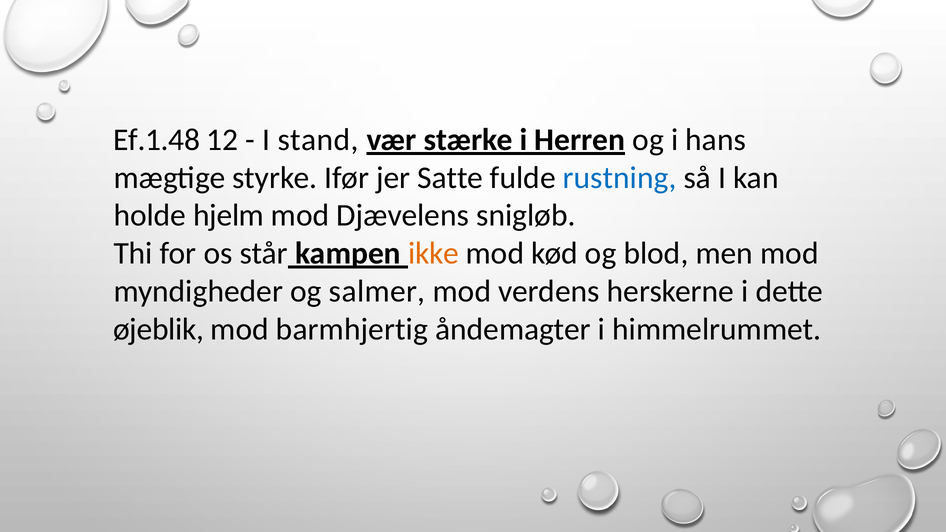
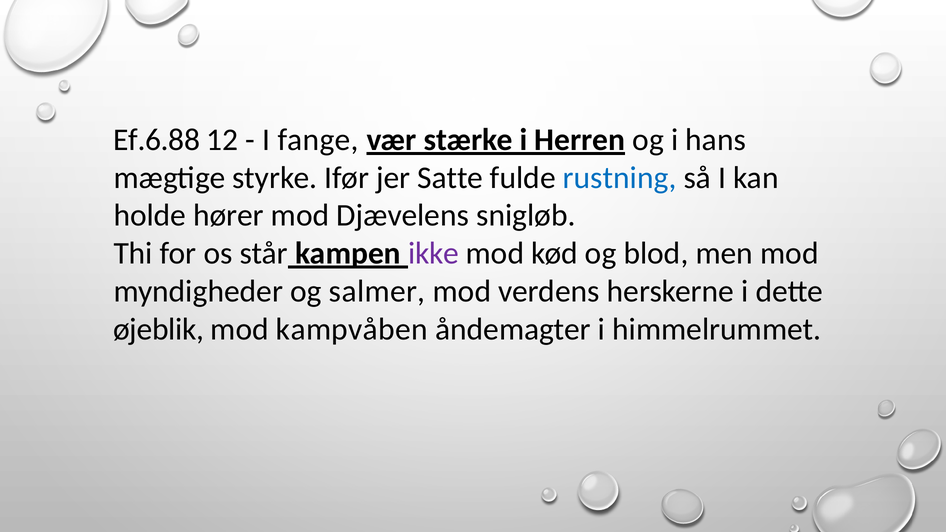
Ef.1.48: Ef.1.48 -> Ef.6.88 (157, 140)
stand: stand -> fange (318, 140)
hjelm: hjelm -> hører (229, 216)
ikke colour: orange -> purple (433, 253)
barmhjertig: barmhjertig -> kampvåben (352, 329)
